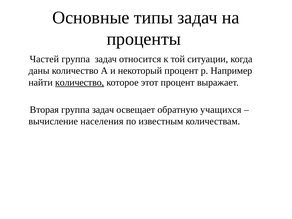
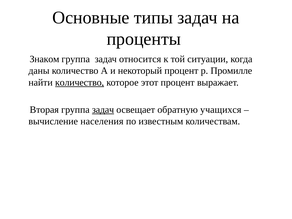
Частей: Частей -> Знаком (44, 59)
Например: Например -> Промилле (231, 71)
задач underline: none -> present (103, 110)
